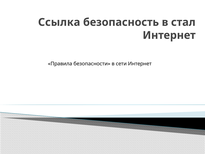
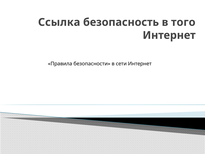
стал: стал -> того (183, 22)
